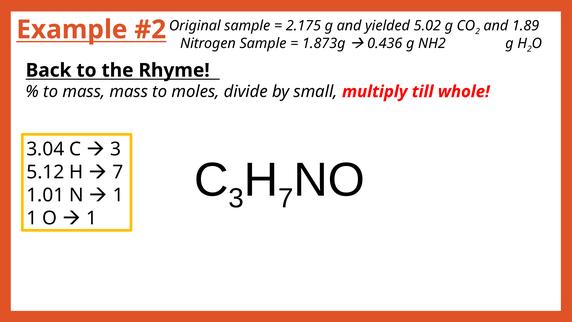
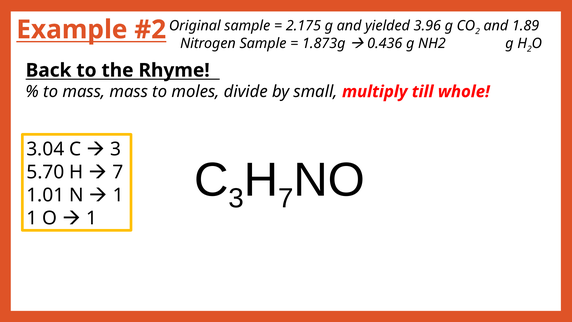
5.02: 5.02 -> 3.96 (427, 26)
5.12: 5.12 -> 5.70 (45, 172)
